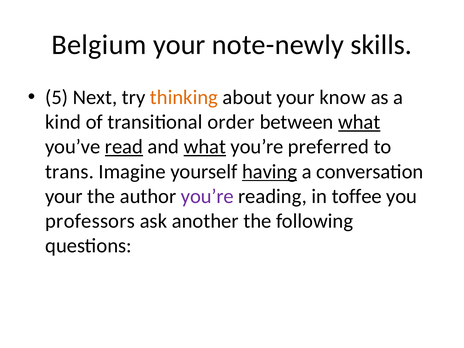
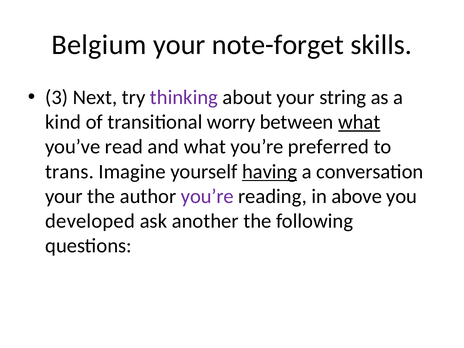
note-newly: note-newly -> note-forget (278, 45)
5: 5 -> 3 (57, 97)
thinking colour: orange -> purple (184, 97)
know: know -> string (343, 97)
order: order -> worry (231, 122)
read underline: present -> none (124, 147)
what underline: present -> none (205, 147)
toffee: toffee -> above (357, 196)
professors: professors -> developed (90, 221)
